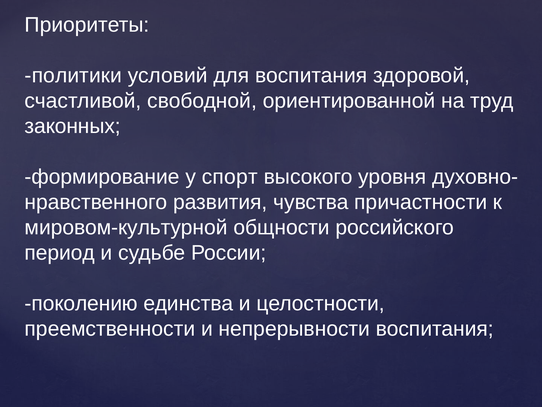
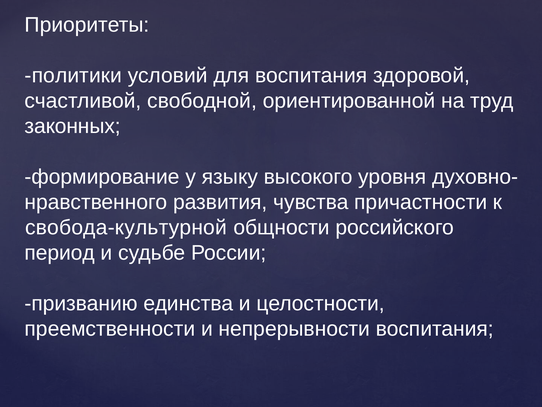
спорт: спорт -> языку (230, 177)
мировом-культурной: мировом-культурной -> свобода-культурной (126, 227)
поколению: поколению -> призванию (81, 303)
